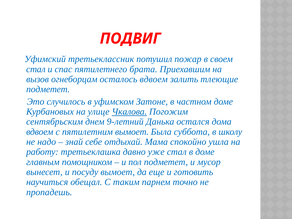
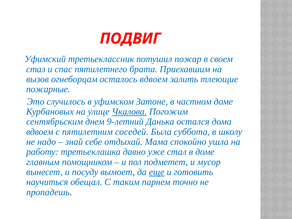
подметет: подметет -> пожарные (48, 89)
пятилетним вымоет: вымоет -> соседей (132, 132)
еще underline: none -> present (157, 172)
